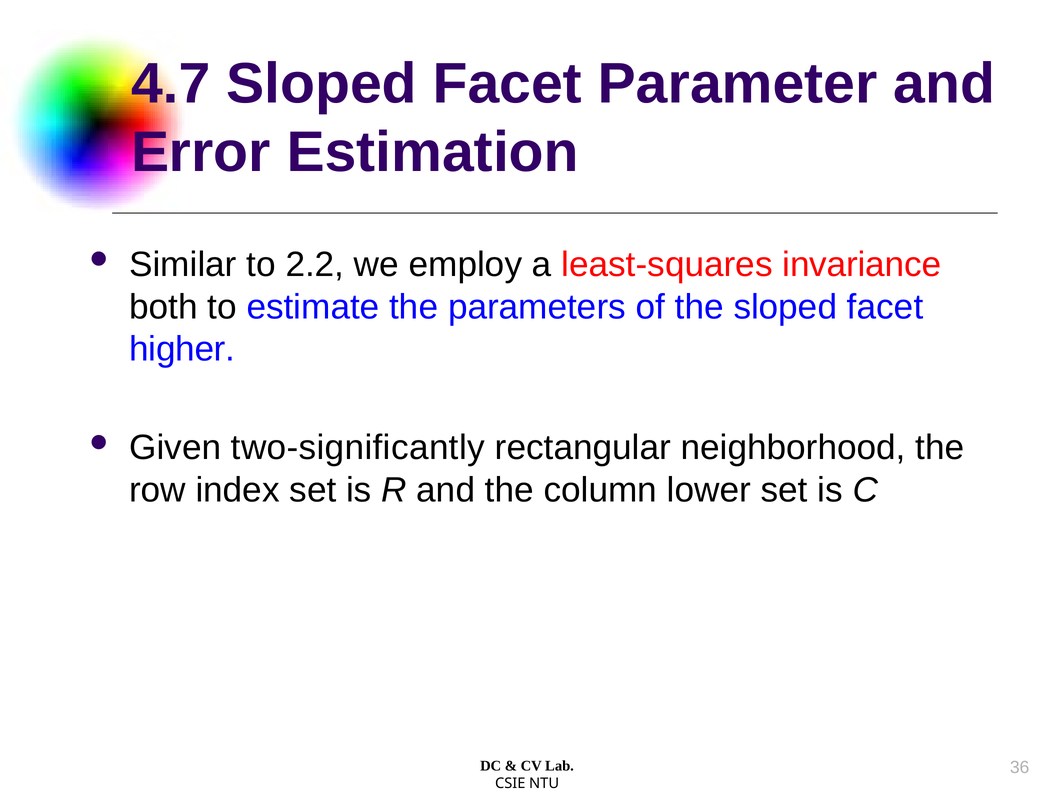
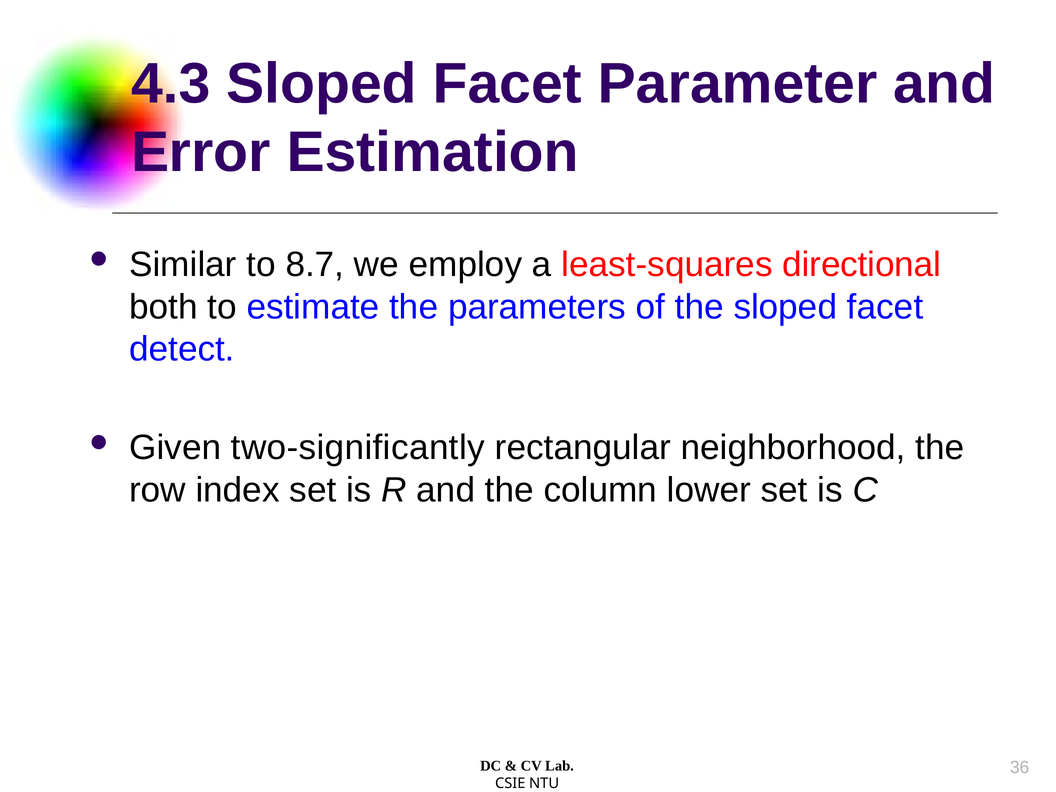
4.7: 4.7 -> 4.3 (171, 84)
2.2: 2.2 -> 8.7 (315, 265)
invariance: invariance -> directional (862, 265)
higher: higher -> detect (182, 349)
